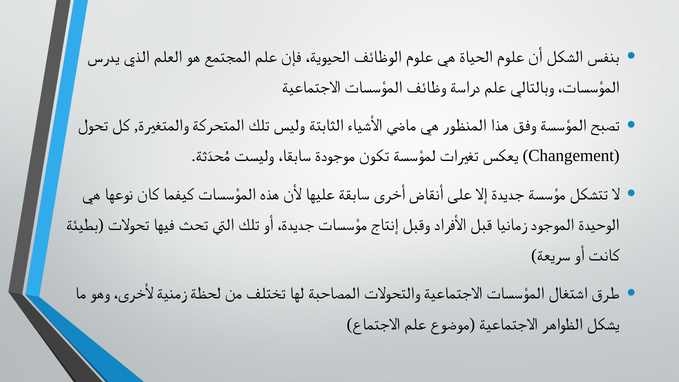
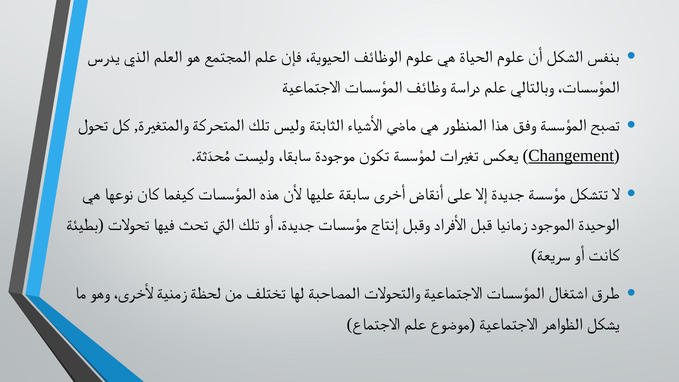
Changement underline: none -> present (571, 156)
